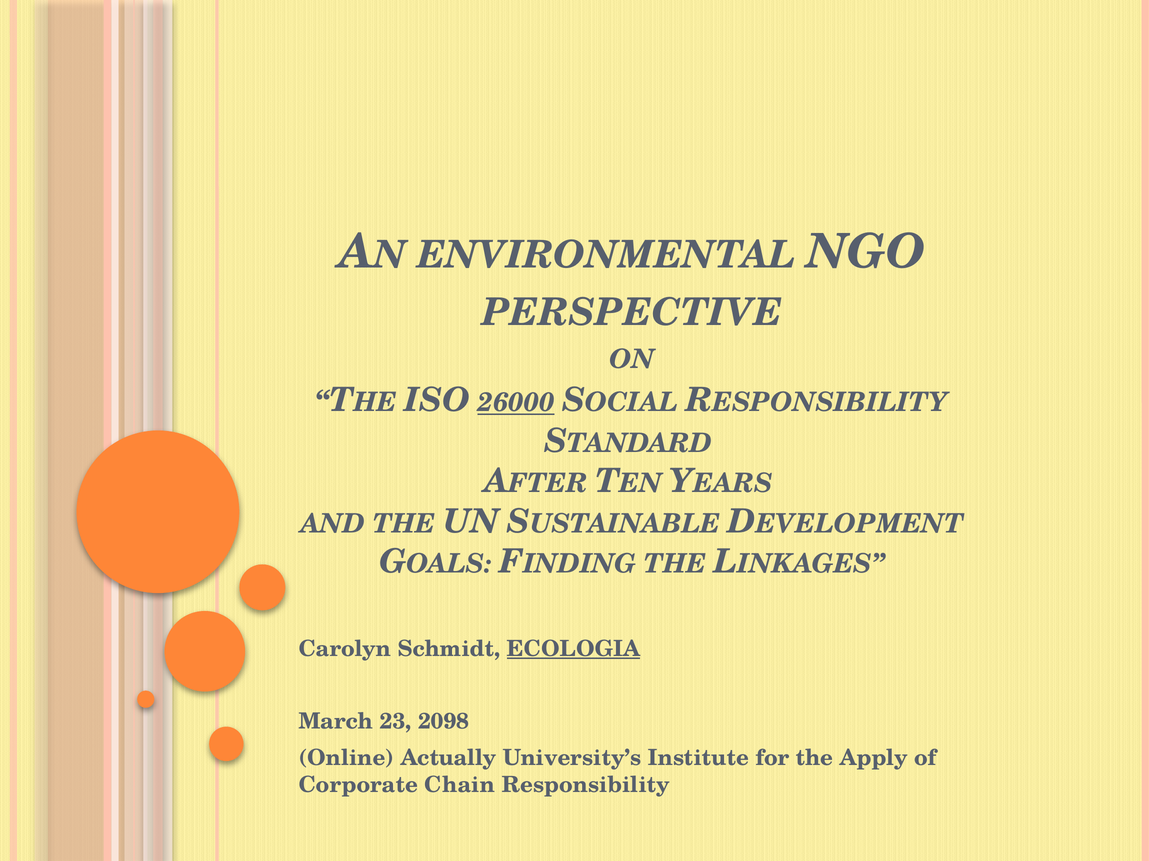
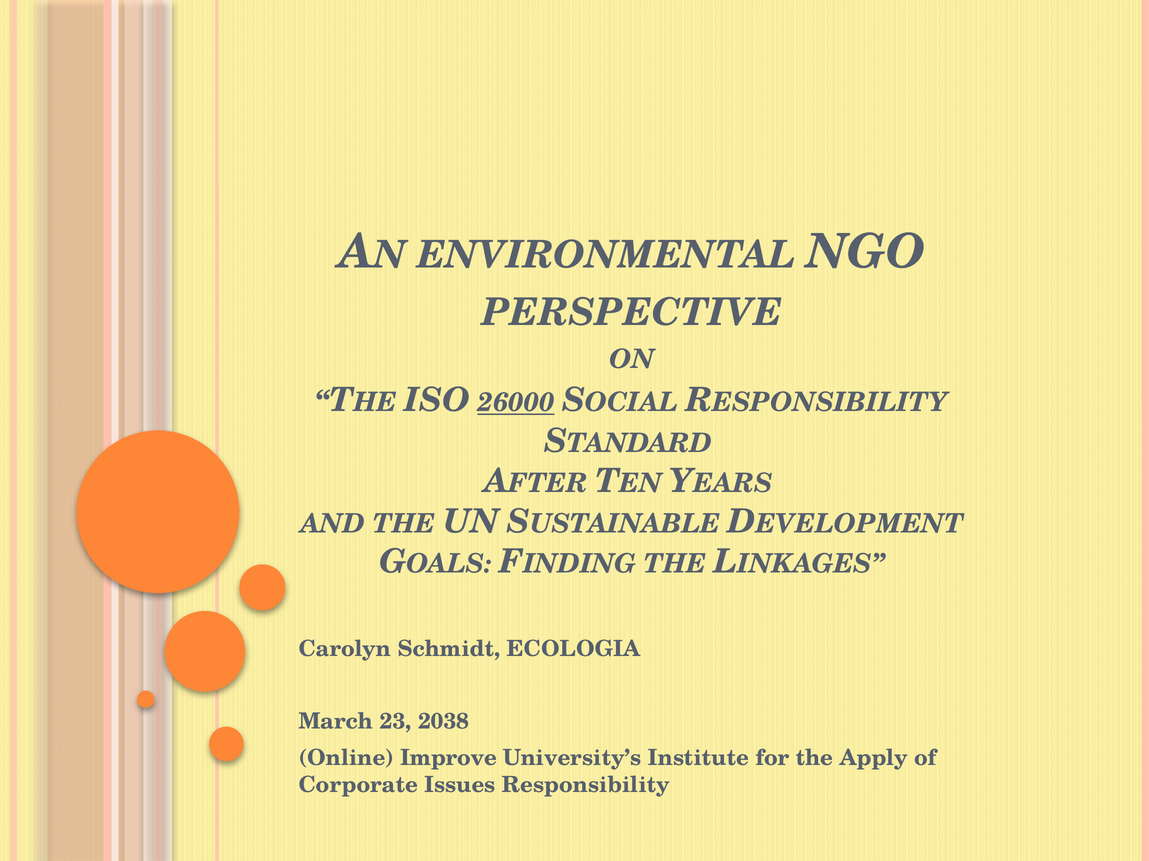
ECOLOGIA underline: present -> none (574, 649)
2098: 2098 -> 2038 (444, 722)
Actually: Actually -> Improve (449, 759)
Chain: Chain -> Issues (460, 785)
